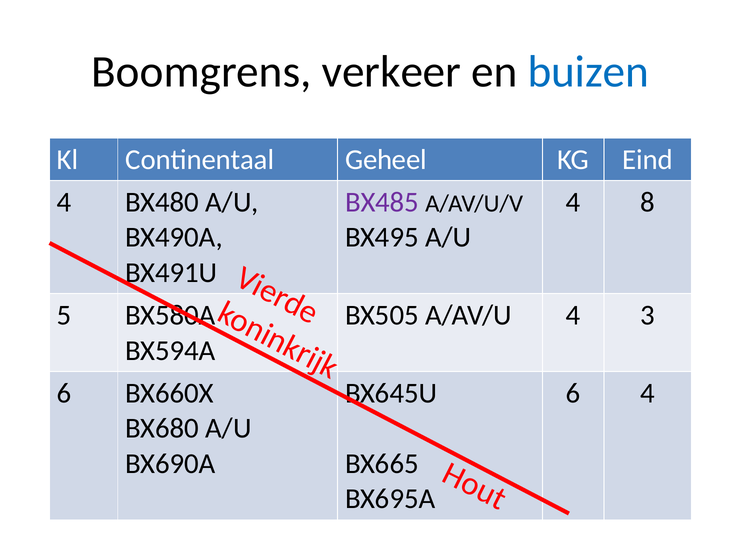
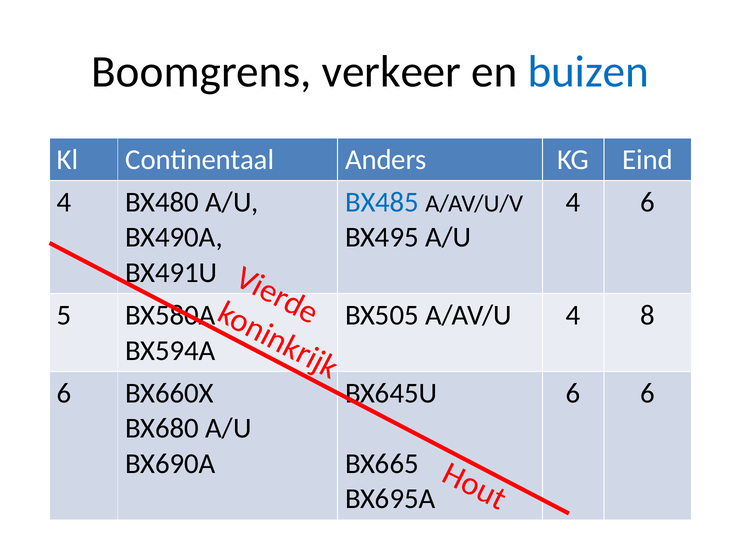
Geheel: Geheel -> Anders (386, 159)
BX485 colour: purple -> blue (382, 202)
4 8: 8 -> 6 (648, 202)
3: 3 -> 8 (648, 315)
4: 4 -> 6 (648, 393)
